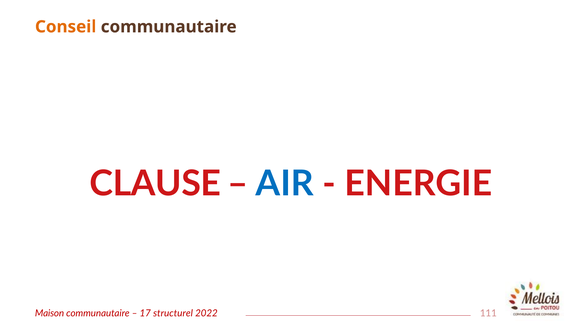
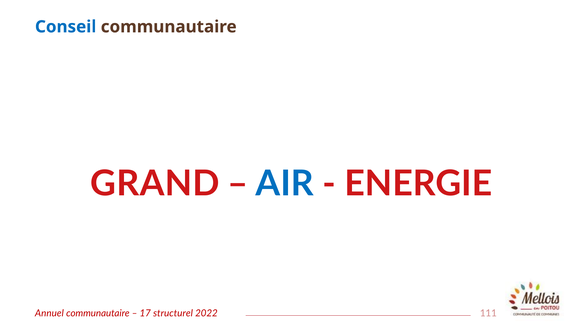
Conseil colour: orange -> blue (66, 27)
CLAUSE: CLAUSE -> GRAND (155, 184)
Maison: Maison -> Annuel (49, 313)
